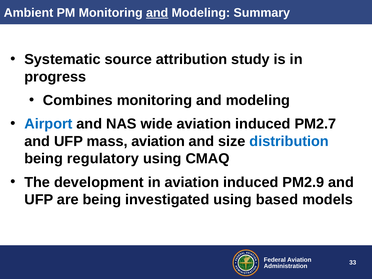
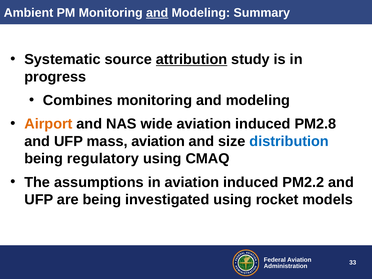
attribution underline: none -> present (192, 59)
Airport colour: blue -> orange (48, 124)
PM2.7: PM2.7 -> PM2.8 (315, 124)
development: development -> assumptions (99, 182)
PM2.9: PM2.9 -> PM2.2 (303, 182)
based: based -> rocket (277, 200)
